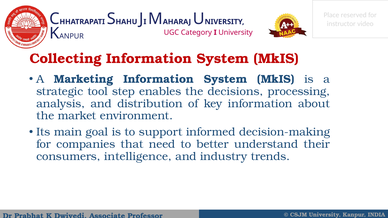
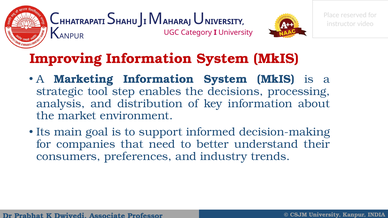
Collecting: Collecting -> Improving (66, 59)
intelligence: intelligence -> preferences (138, 157)
